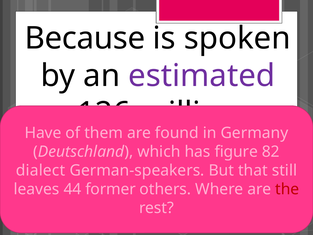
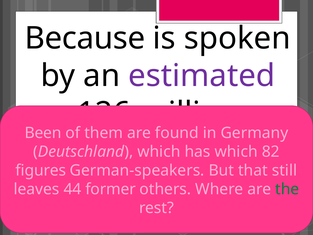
Have: Have -> Been (43, 133)
figure: figure -> which (236, 151)
dialect: dialect -> figures (41, 170)
the colour: red -> green (287, 189)
